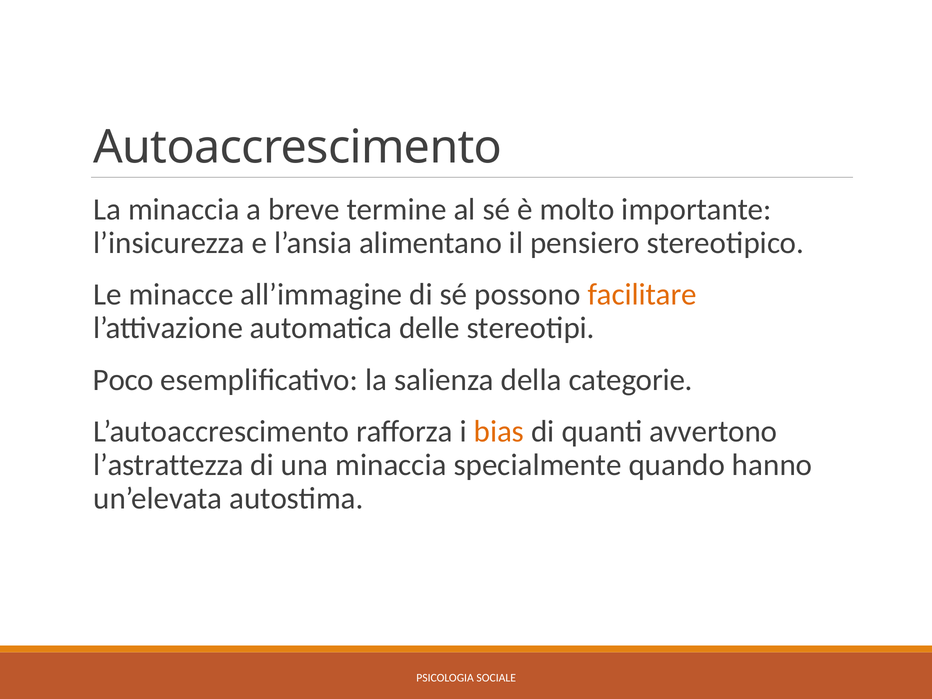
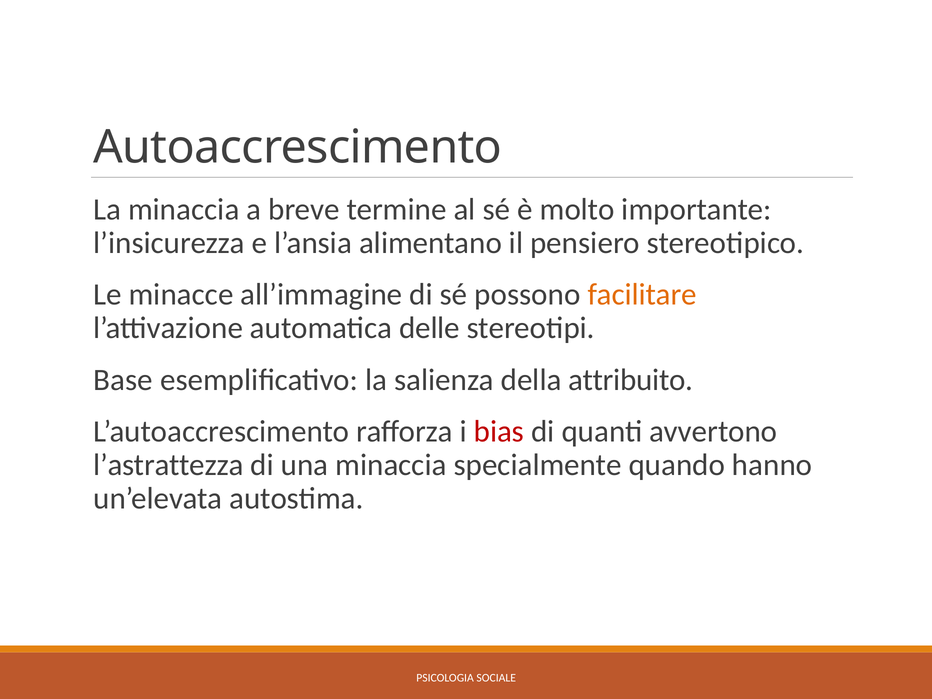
Poco: Poco -> Base (123, 380)
categorie: categorie -> attribuito (631, 380)
bias colour: orange -> red (499, 431)
